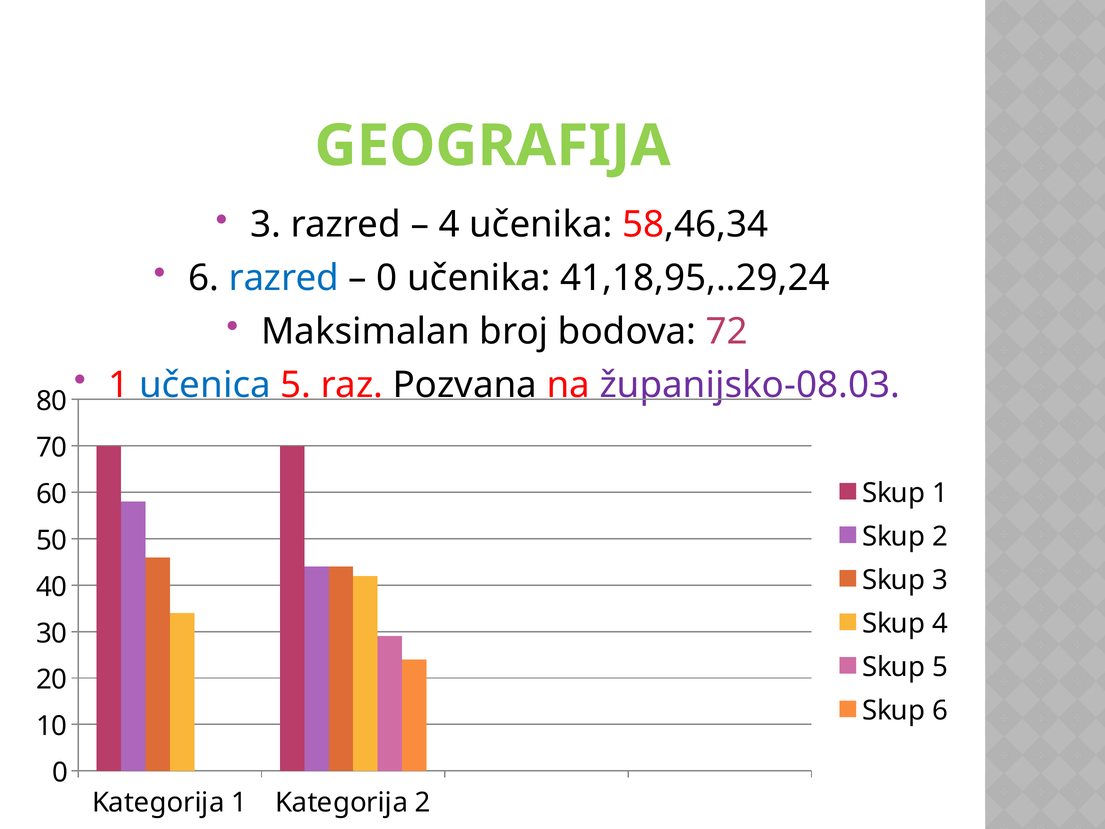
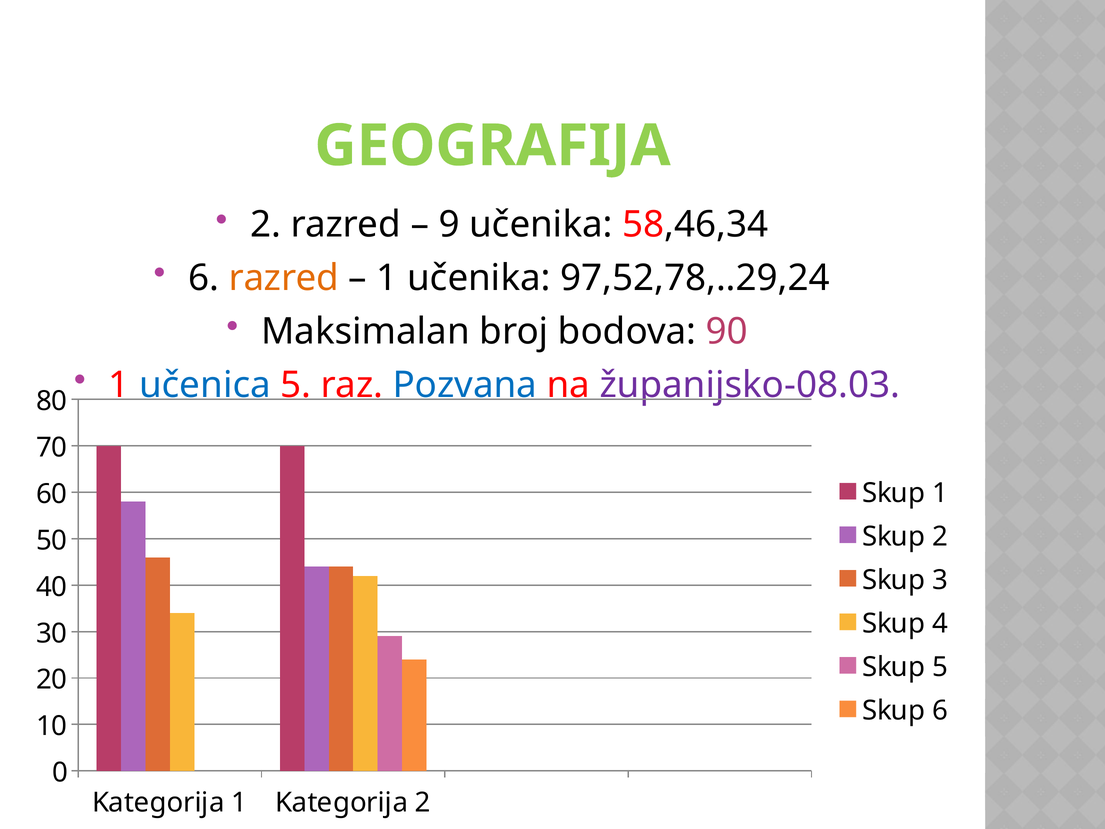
3: 3 -> 2 (266, 225)
4: 4 -> 9 (449, 225)
razred colour: blue -> orange (284, 278)
0: 0 -> 1 (387, 278)
41,18,95,..29,24: 41,18,95,..29,24 -> 97,52,78,..29,24 (695, 278)
72: 72 -> 90 (727, 331)
Pozvana colour: black -> blue (465, 385)
